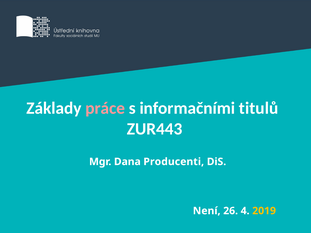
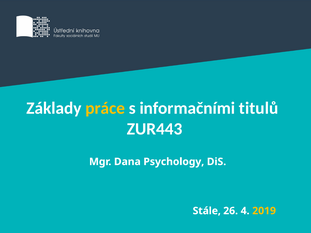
práce colour: pink -> yellow (105, 108)
Producenti: Producenti -> Psychology (174, 162)
Není: Není -> Stále (207, 211)
